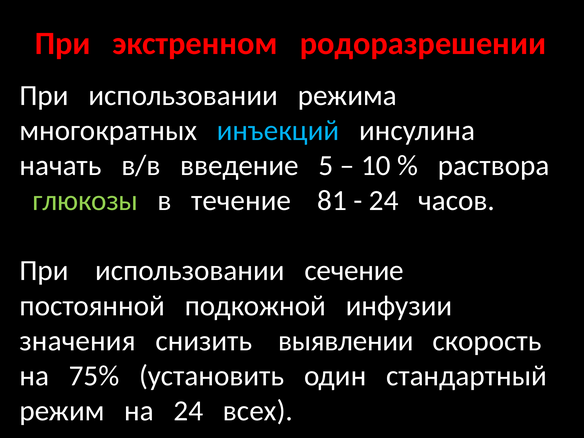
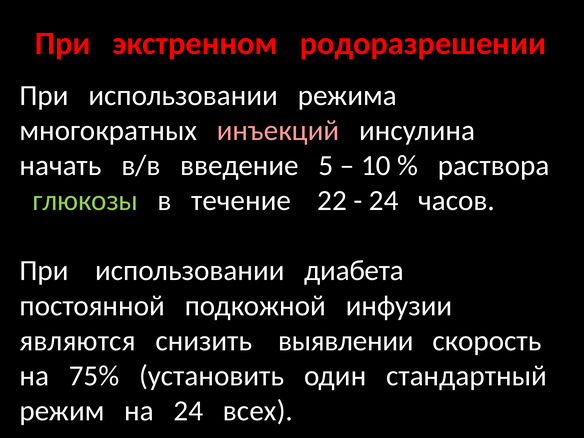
инъекций colour: light blue -> pink (278, 131)
81: 81 -> 22 (332, 201)
сечение: сечение -> диабета (354, 271)
значения: значения -> являются (78, 341)
